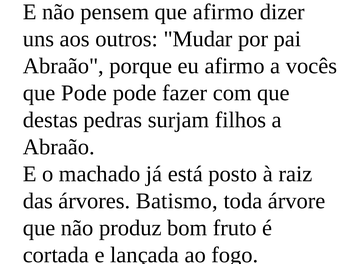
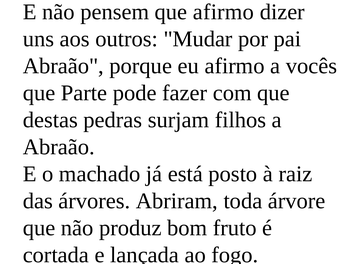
que Pode: Pode -> Parte (84, 93)
Batismo: Batismo -> Abriram (177, 201)
